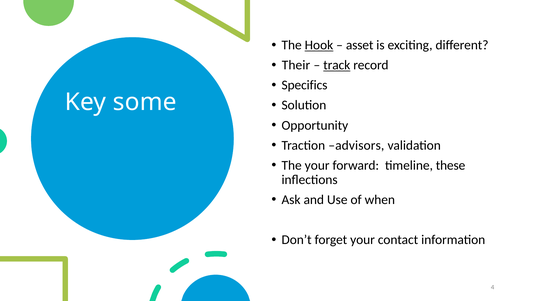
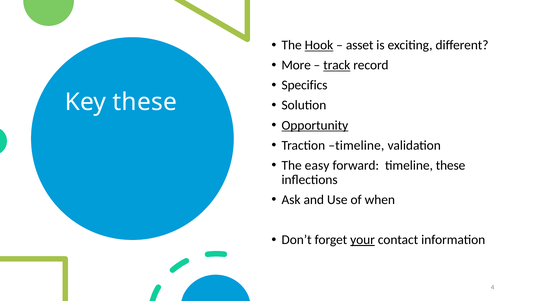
Their: Their -> More (296, 65)
Key some: some -> these (145, 102)
Opportunity underline: none -> present (315, 125)
Traction advisors: advisors -> timeline (356, 145)
The your: your -> easy (317, 165)
your underline: none -> present (363, 240)
